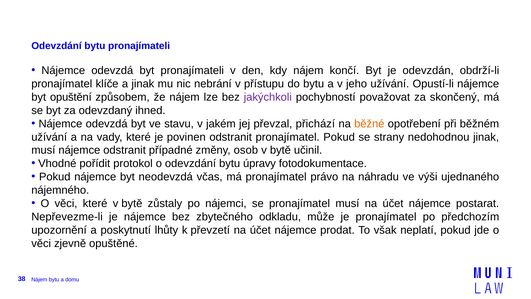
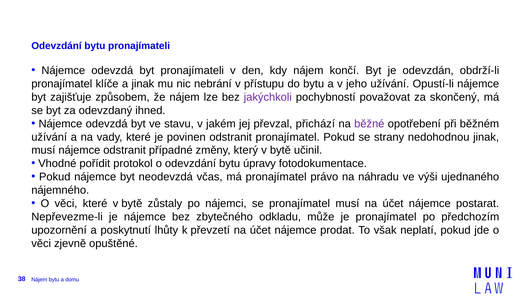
opuštění: opuštění -> zajišťuje (71, 97)
běžné colour: orange -> purple (369, 124)
osob: osob -> který (246, 150)
